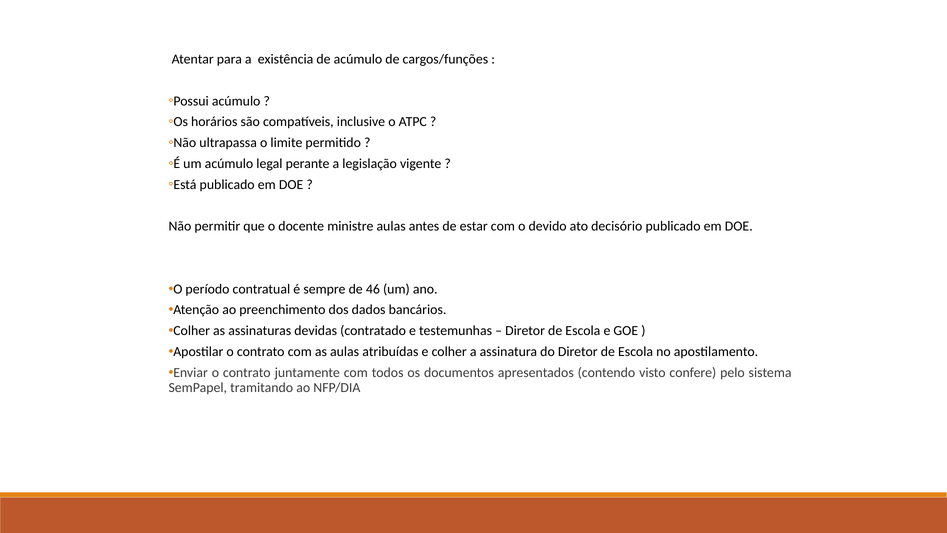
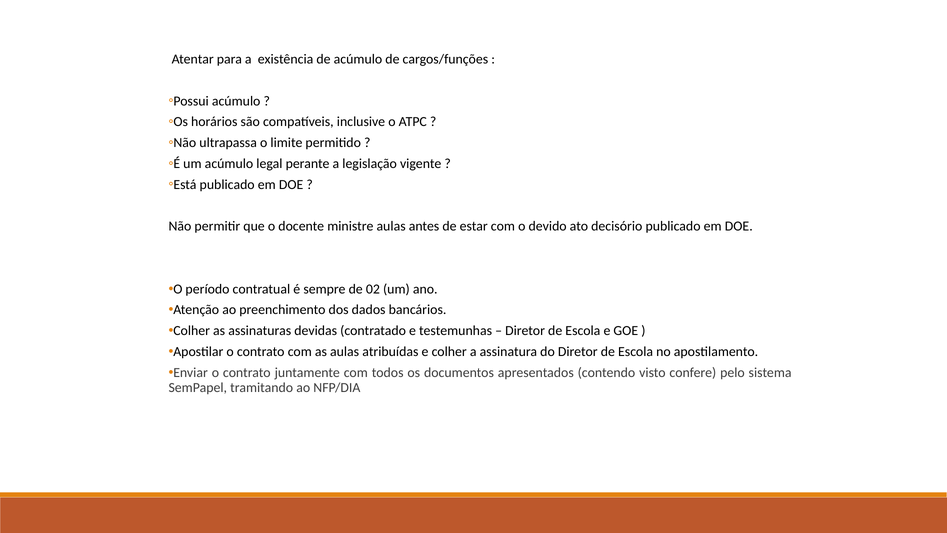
46: 46 -> 02 (373, 289)
